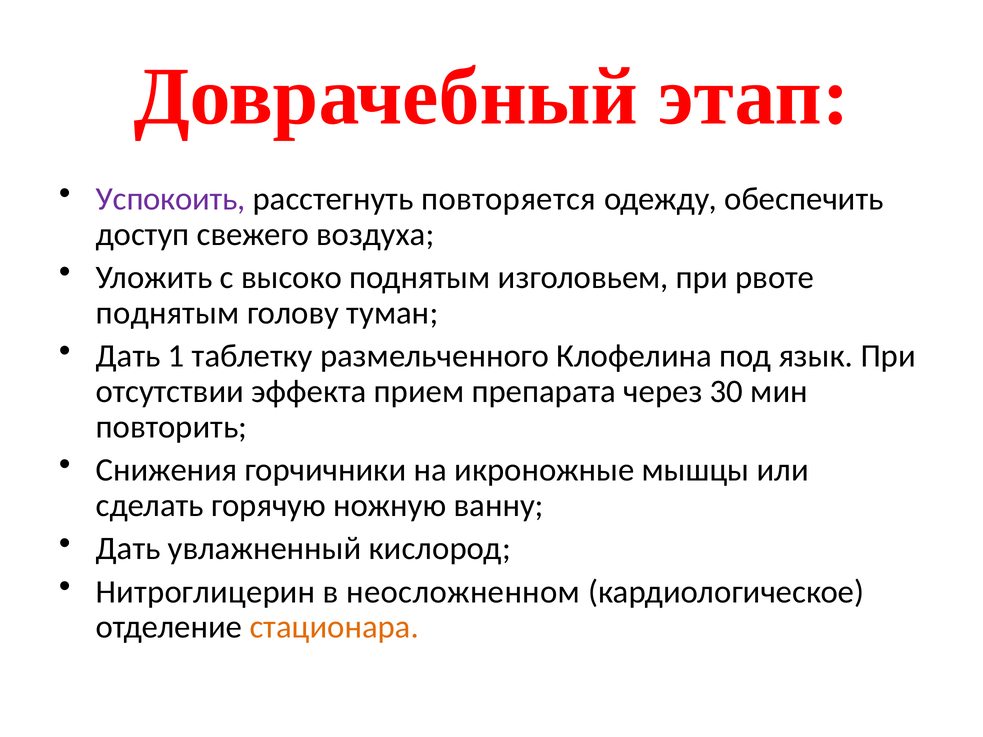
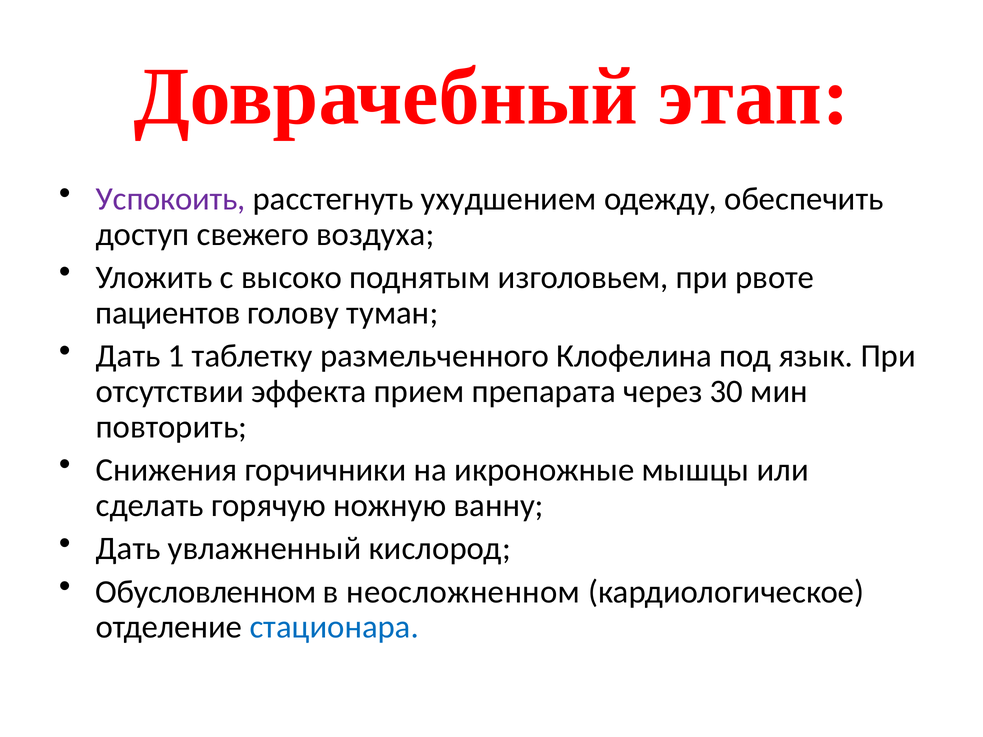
повторяется: повторяется -> ухудшением (509, 199)
поднятым: поднятым -> пациентов (168, 313)
Нитроглицерин: Нитроглицерин -> Обусловленном (206, 592)
стационара colour: orange -> blue (334, 627)
